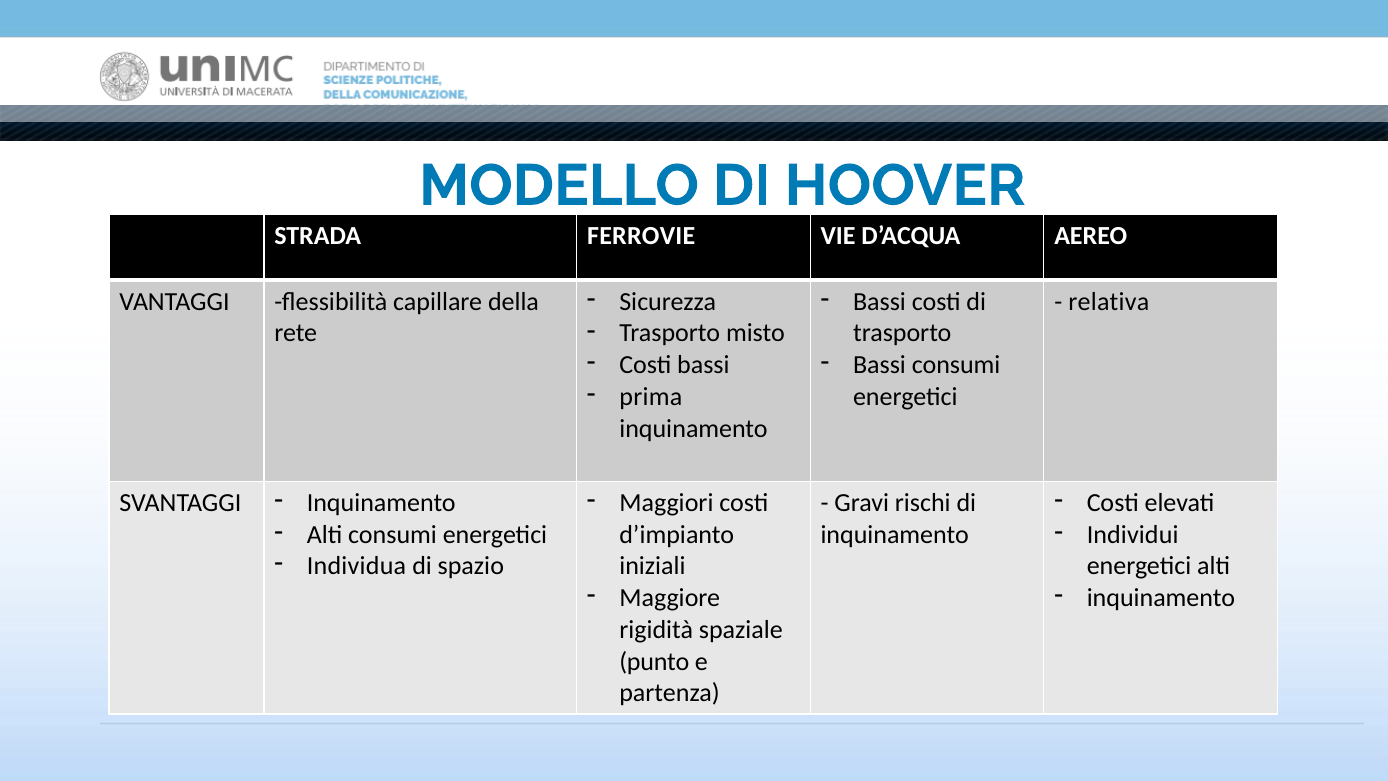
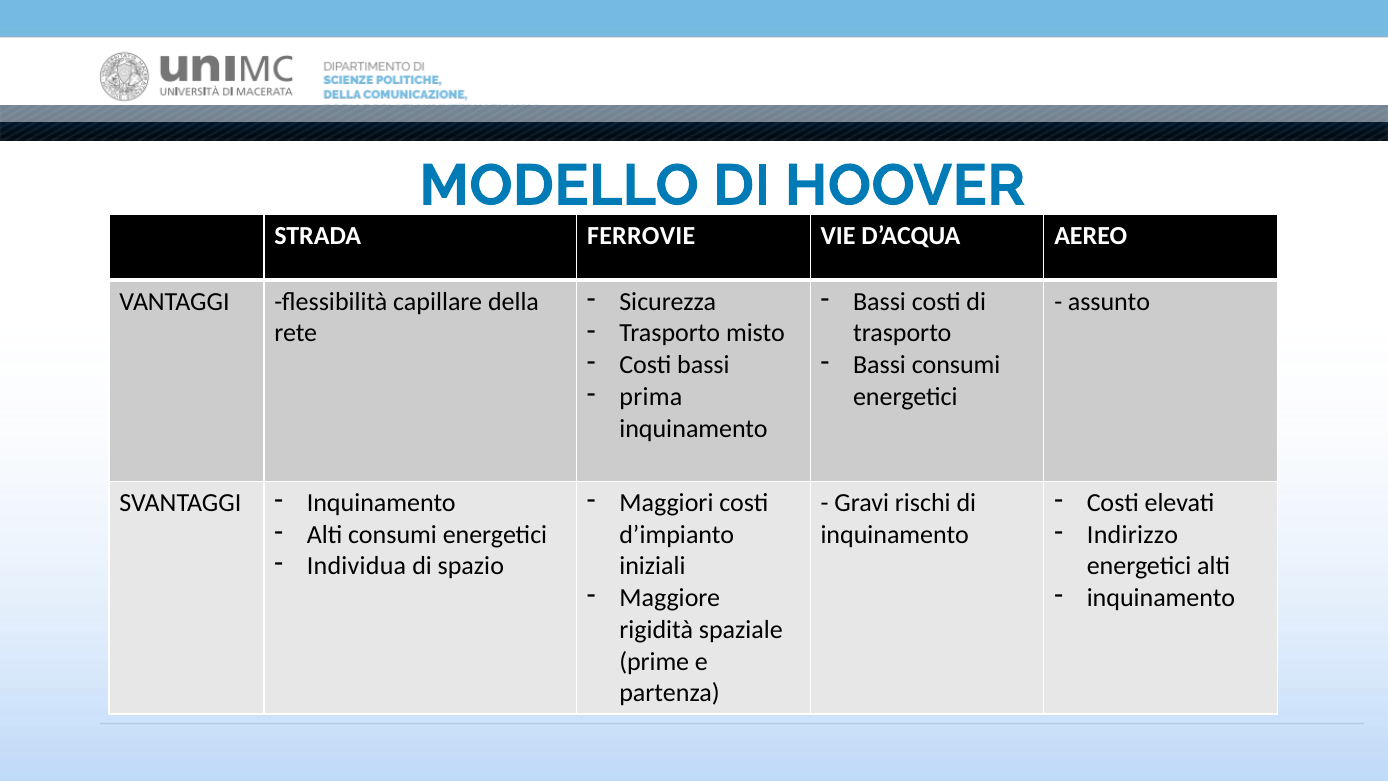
relativa: relativa -> assunto (1109, 301)
Individui: Individui -> Indirizzo (1133, 534)
punto: punto -> prime (654, 661)
